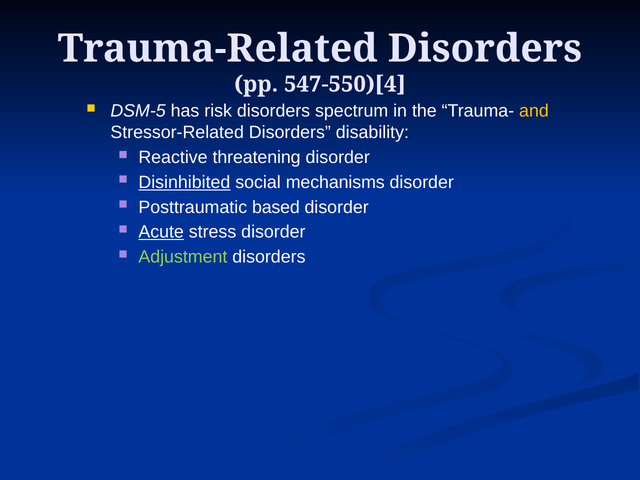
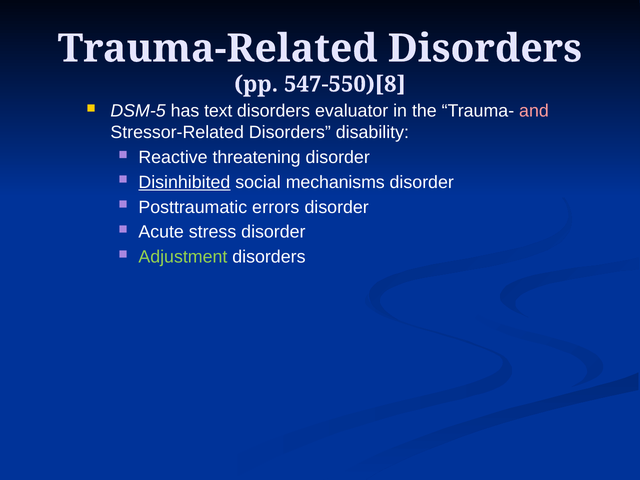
547-550)[4: 547-550)[4 -> 547-550)[8 (345, 84)
risk: risk -> text (218, 111)
spectrum: spectrum -> evaluator (352, 111)
and colour: yellow -> pink (534, 111)
based: based -> errors (276, 207)
Acute underline: present -> none (161, 232)
